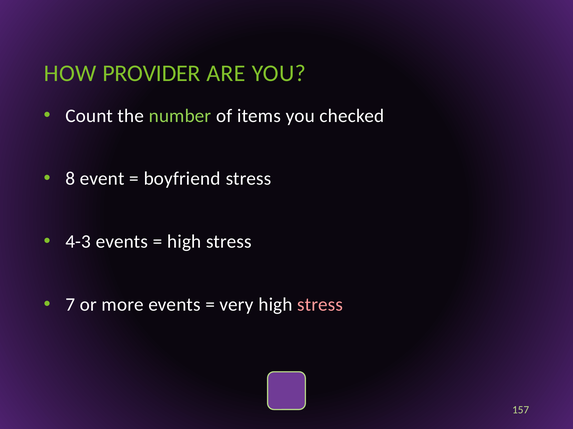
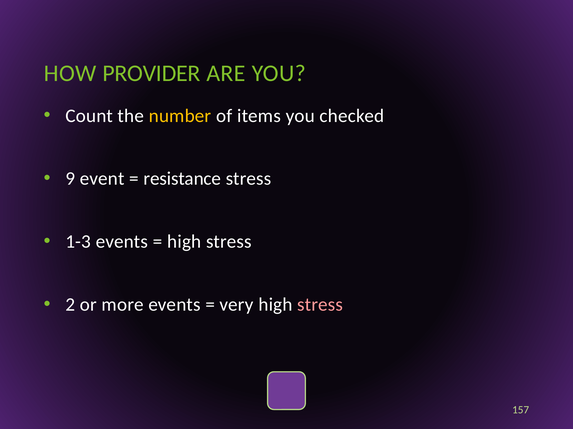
number colour: light green -> yellow (180, 116)
8: 8 -> 9 (70, 179)
boyfriend: boyfriend -> resistance (182, 179)
4-3: 4-3 -> 1-3 (78, 242)
7: 7 -> 2 (70, 305)
